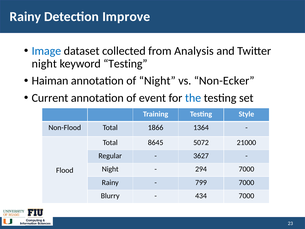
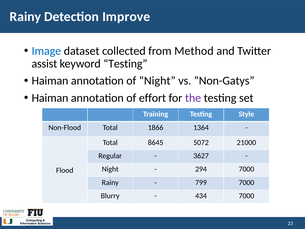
Analysis: Analysis -> Method (194, 51)
night: night -> assist (44, 64)
Non-Ecker: Non-Ecker -> Non-Gatys (224, 81)
Current: Current -> Haiman (50, 98)
event: event -> effort (152, 98)
the colour: blue -> purple (193, 98)
